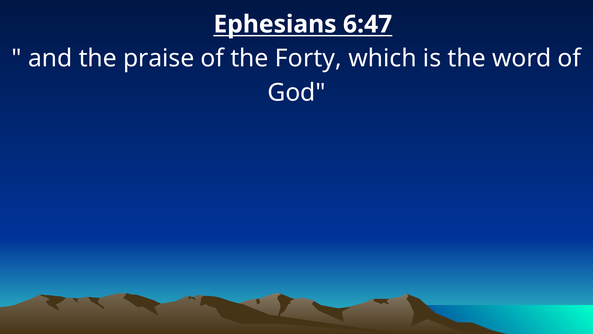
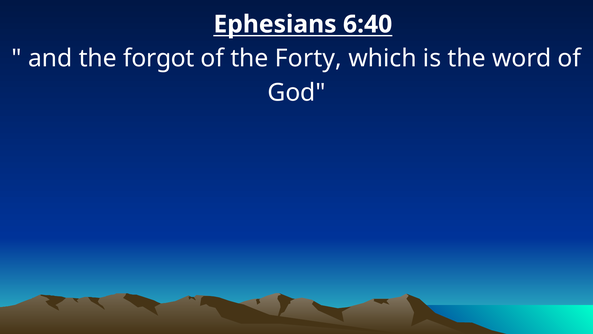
6:47: 6:47 -> 6:40 (368, 24)
praise: praise -> forgot (159, 58)
